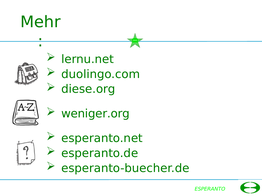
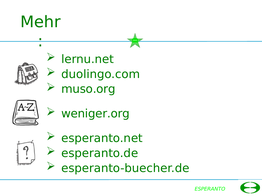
diese.org: diese.org -> muso.org (88, 89)
